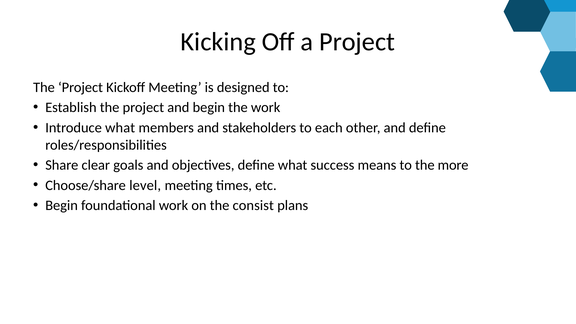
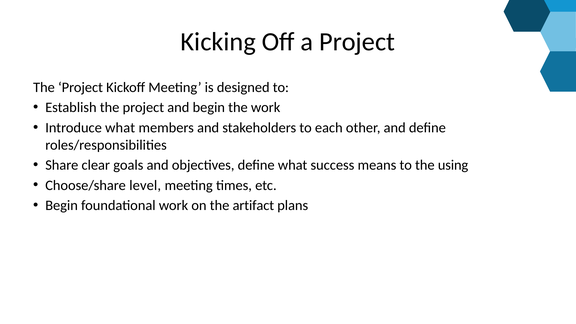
more: more -> using (453, 165)
consist: consist -> artifact (253, 205)
